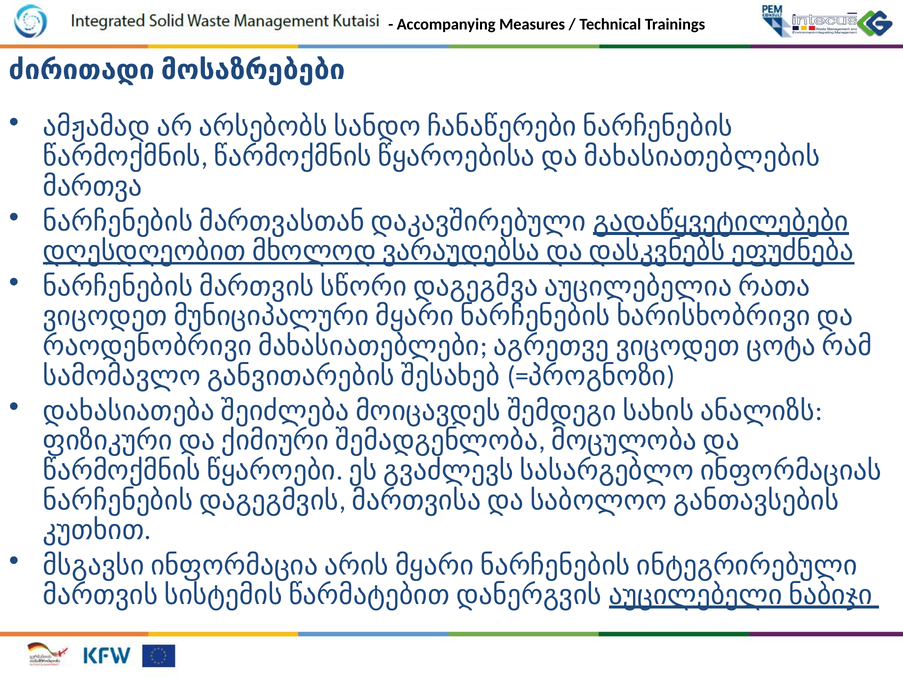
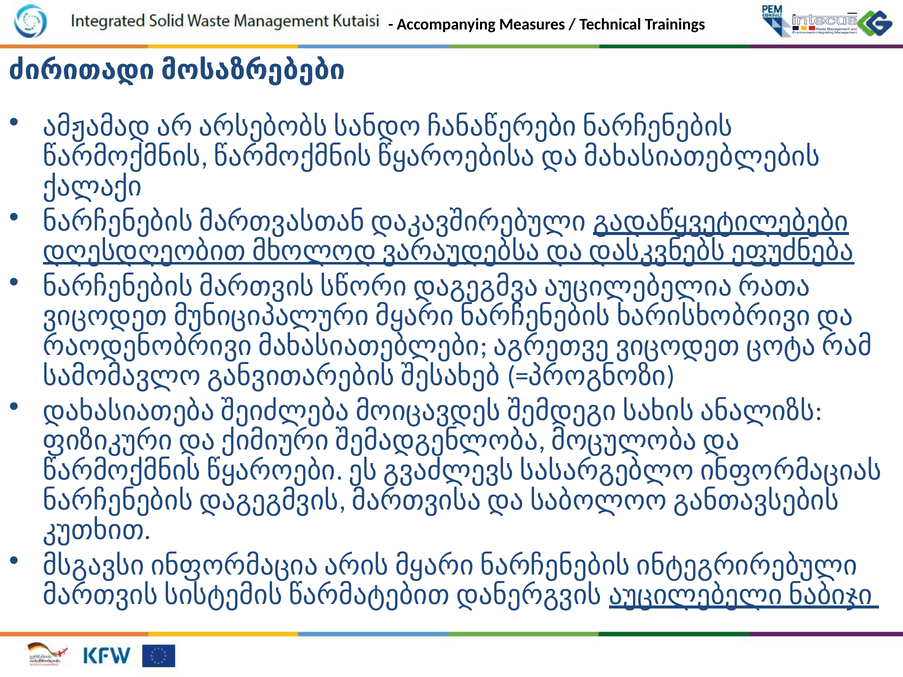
მართვა: მართვა -> ქალაქი (93, 186)
